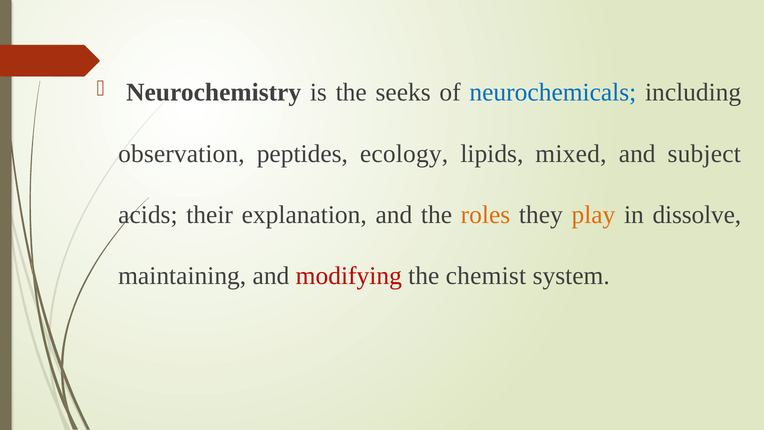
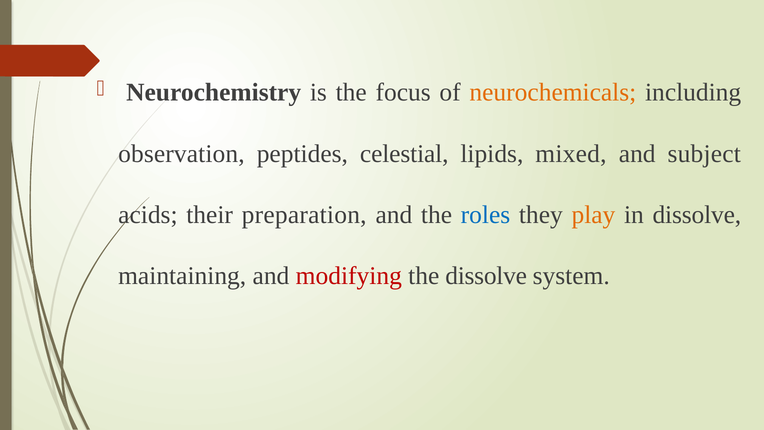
seeks: seeks -> focus (403, 92)
neurochemicals colour: blue -> orange (553, 92)
ecology: ecology -> celestial (404, 154)
explanation: explanation -> preparation (304, 215)
roles colour: orange -> blue (485, 215)
the chemist: chemist -> dissolve (486, 276)
